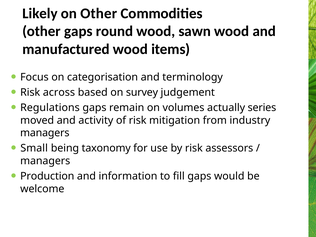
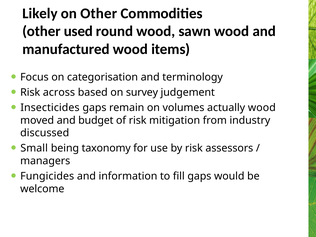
other gaps: gaps -> used (78, 31)
Regulations: Regulations -> Insecticides (50, 108)
actually series: series -> wood (262, 108)
activity: activity -> budget (96, 120)
managers: managers -> discussed (45, 133)
Production: Production -> Fungicides (47, 176)
